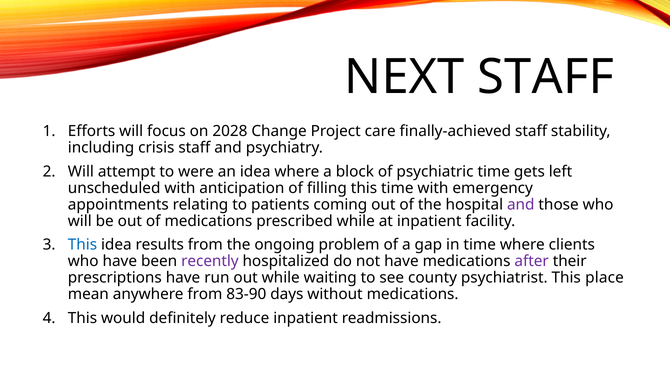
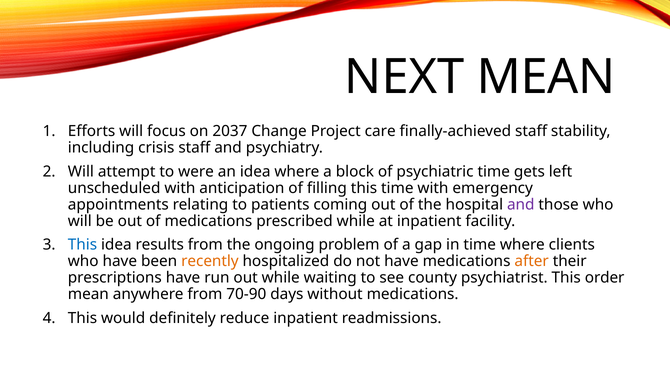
NEXT STAFF: STAFF -> MEAN (546, 77)
2028: 2028 -> 2037 (230, 131)
recently colour: purple -> orange (210, 261)
after colour: purple -> orange (532, 261)
place: place -> order (605, 278)
83-90: 83-90 -> 70-90 (246, 294)
